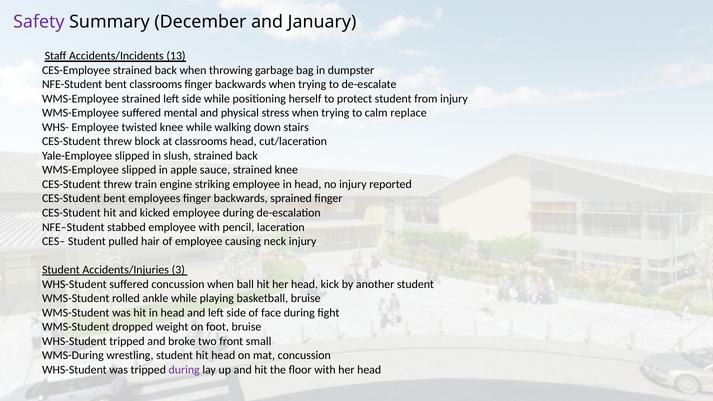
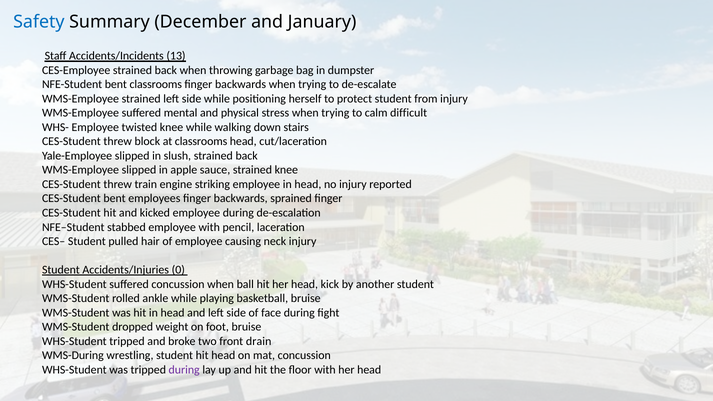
Safety colour: purple -> blue (39, 22)
replace: replace -> difficult (409, 113)
3: 3 -> 0 (178, 270)
small: small -> drain (259, 341)
